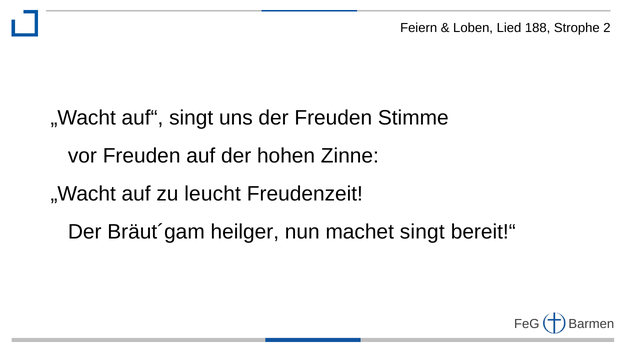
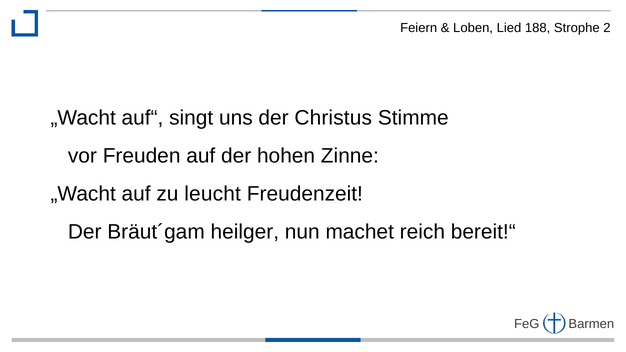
der Freuden: Freuden -> Christus (333, 118)
machet singt: singt -> reich (422, 232)
